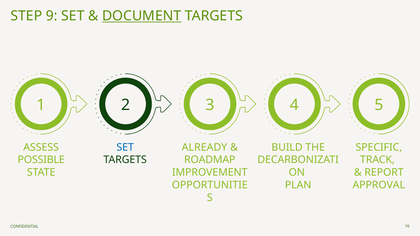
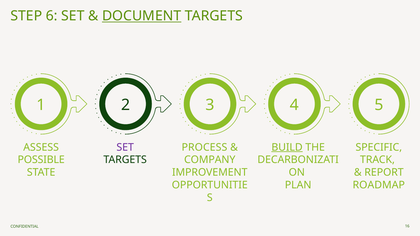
9: 9 -> 6 (52, 16)
SET colour: blue -> purple (125, 147)
ALREADY: ALREADY -> PROCESS (204, 147)
BUILD underline: none -> present (287, 147)
ROADMAP: ROADMAP -> COMPANY (210, 160)
APPROVAL: APPROVAL -> ROADMAP (379, 185)
